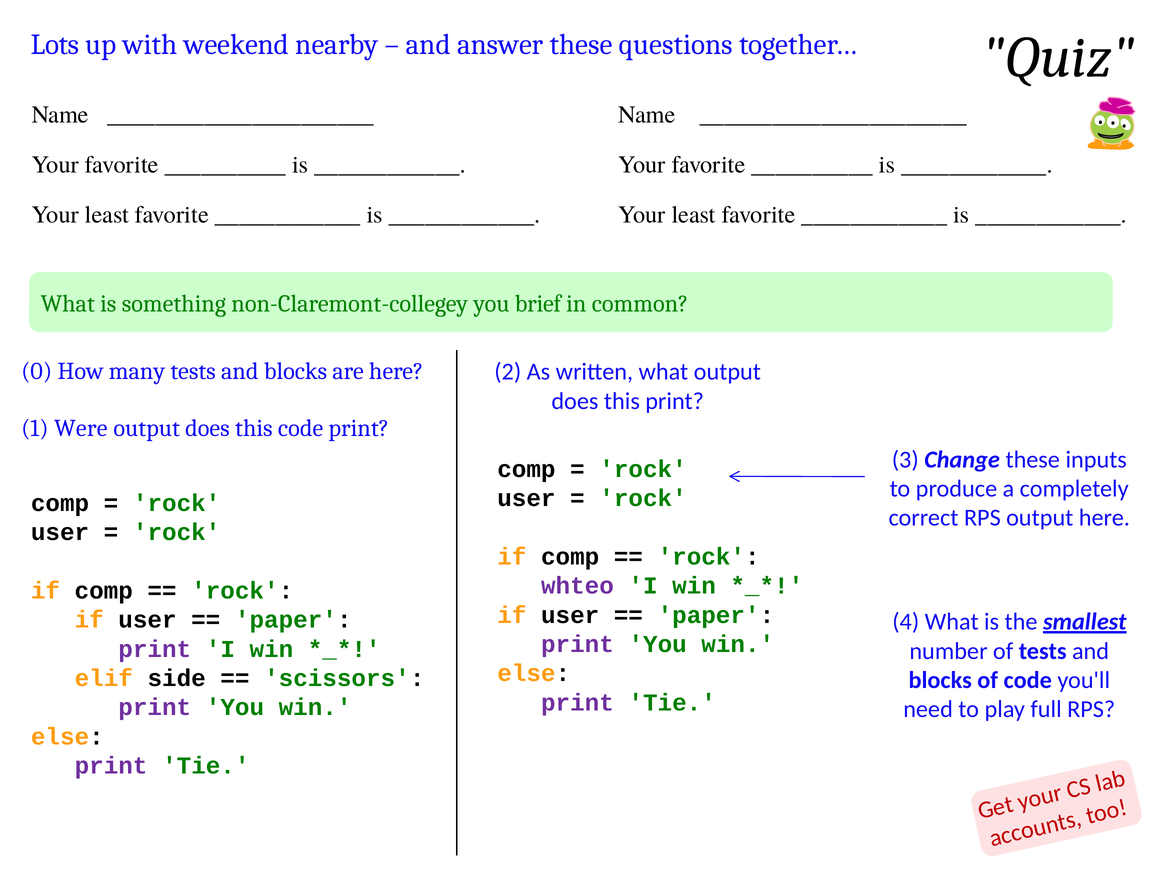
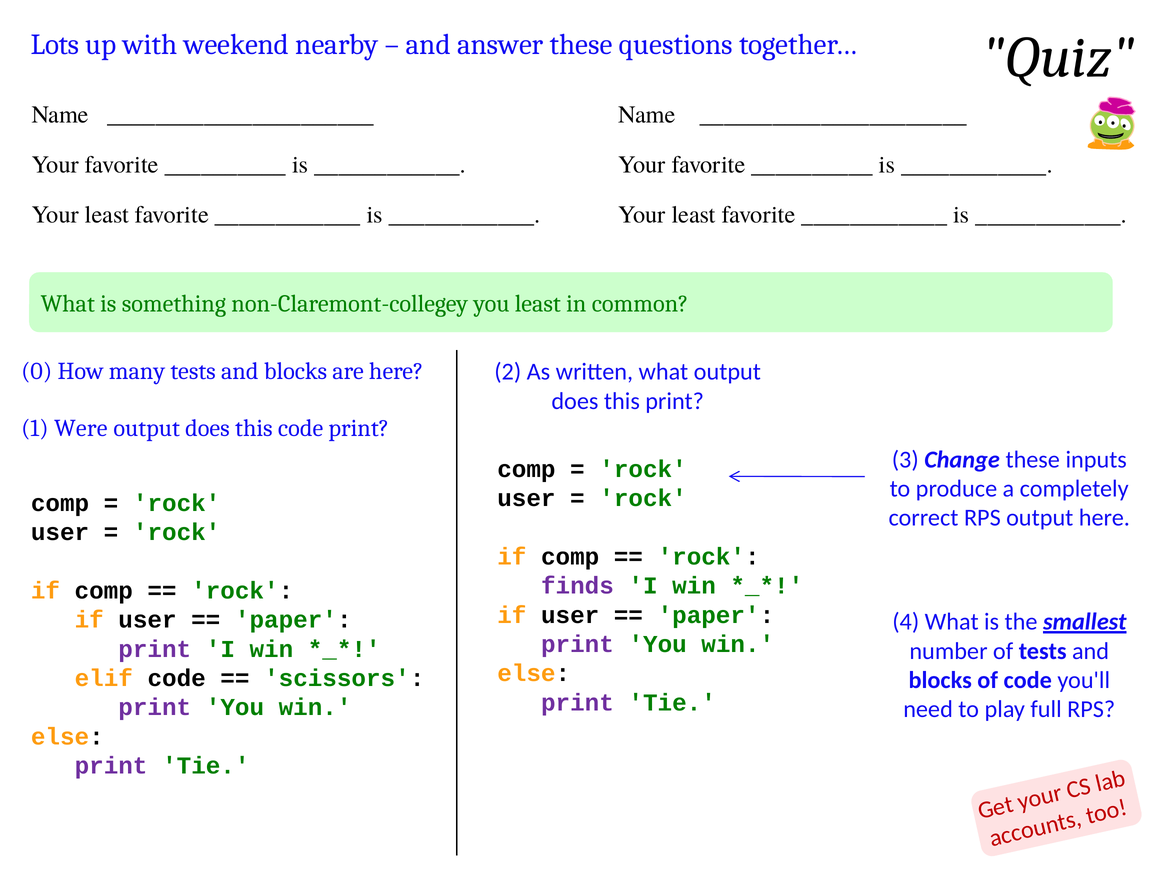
you brief: brief -> least (538, 304)
whteo: whteo -> finds (577, 586)
elif side: side -> code (177, 678)
